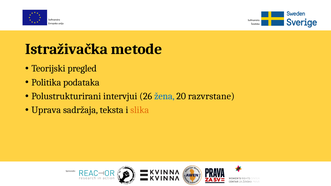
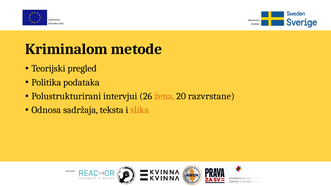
Istraživačka: Istraživačka -> Kriminalom (66, 49)
žena colour: blue -> orange (164, 96)
Uprava: Uprava -> Odnosa (46, 110)
